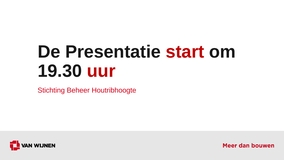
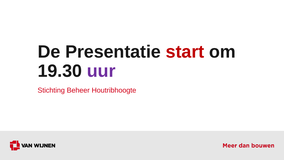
uur colour: red -> purple (101, 71)
